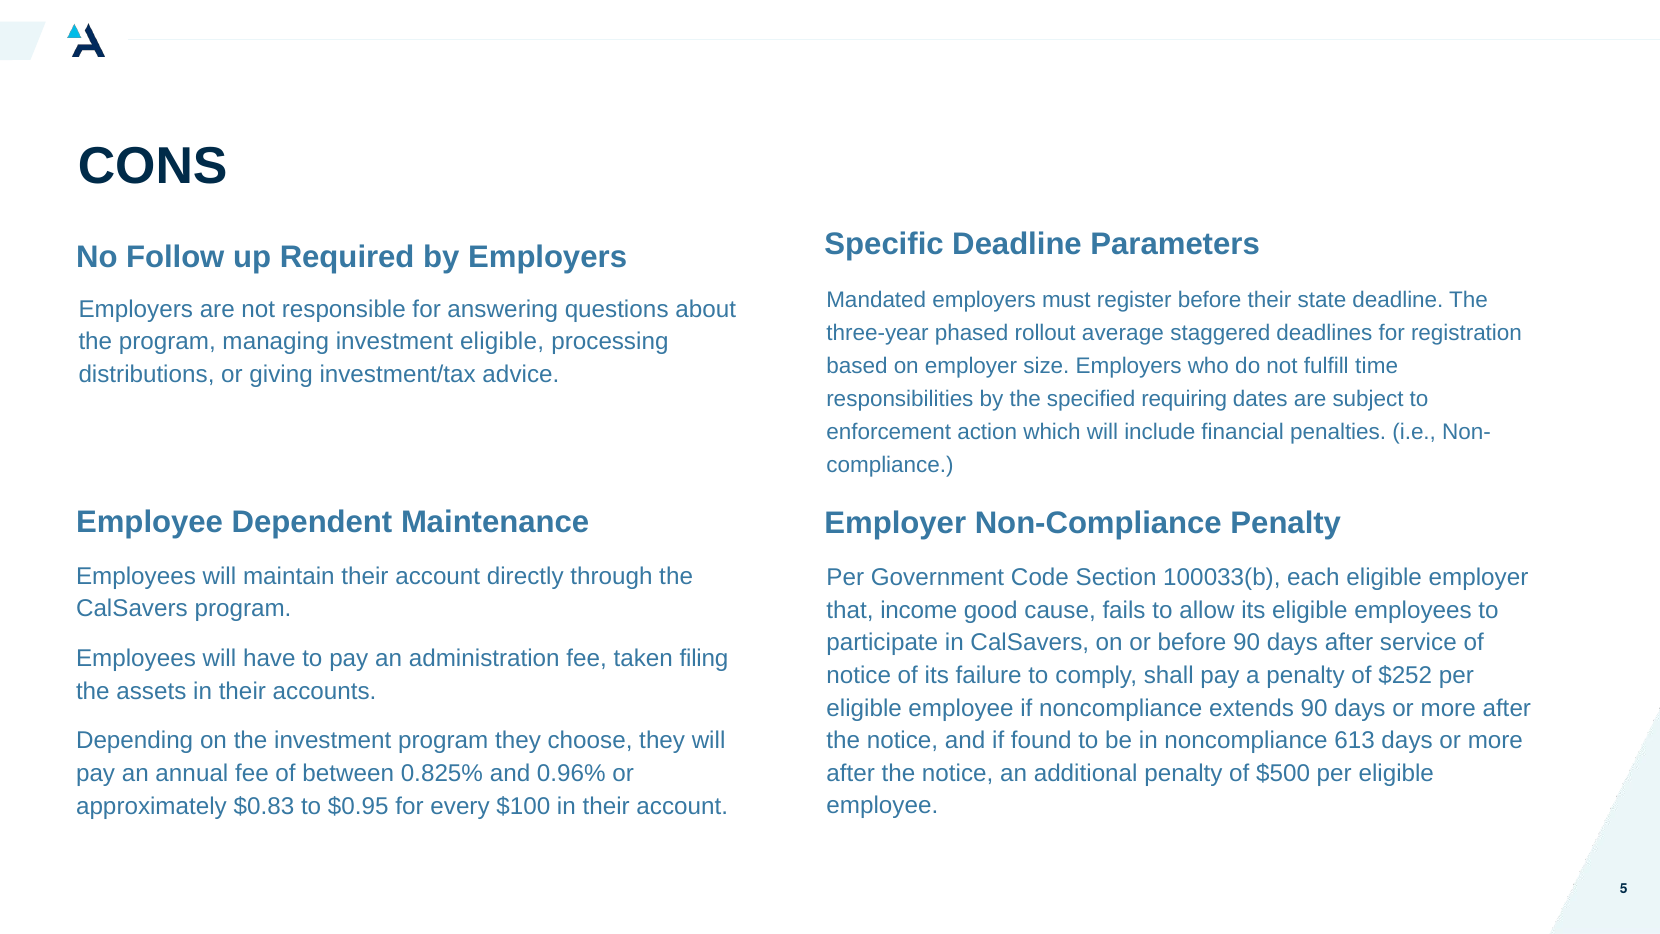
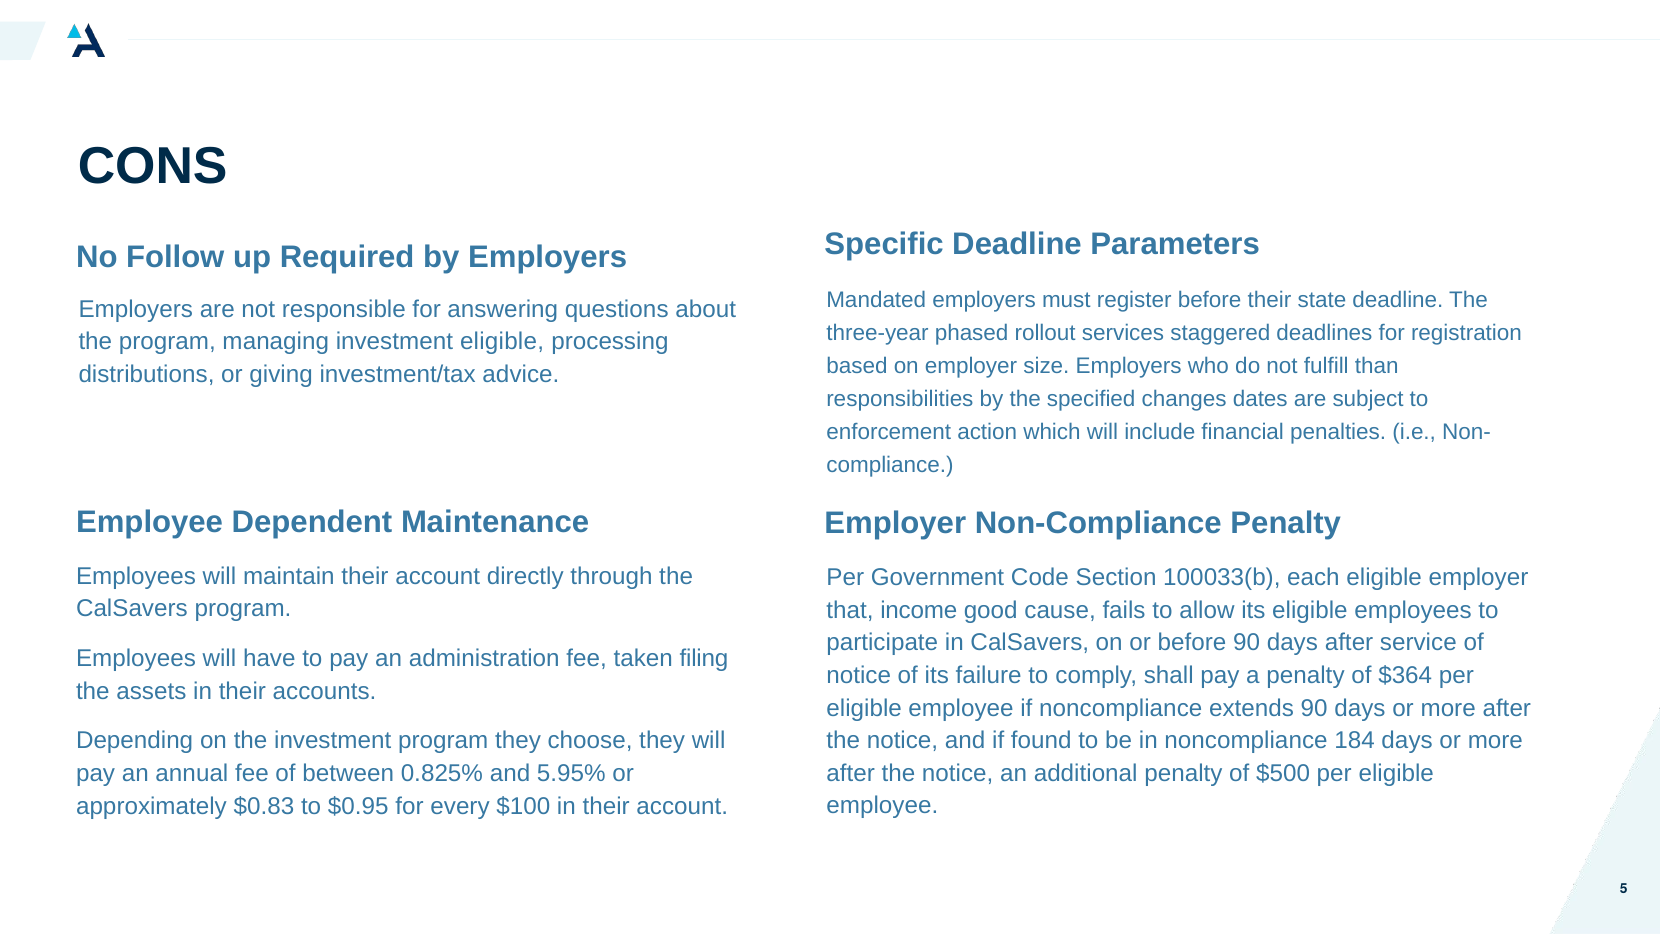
average: average -> services (1123, 333)
time: time -> than (1377, 366)
requiring: requiring -> changes (1184, 399)
$252: $252 -> $364 (1405, 675)
613: 613 -> 184 (1355, 740)
0.96%: 0.96% -> 5.95% (571, 773)
